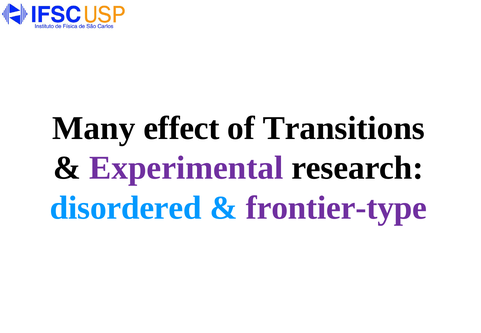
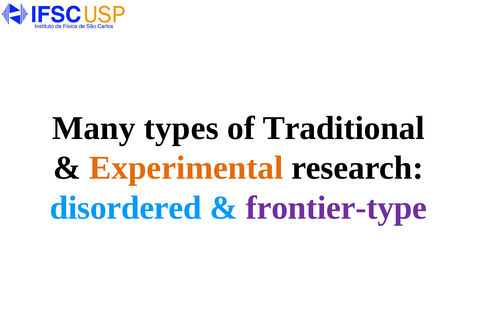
effect: effect -> types (181, 128)
Transitions: Transitions -> Traditional (344, 128)
Experimental colour: purple -> orange (186, 168)
